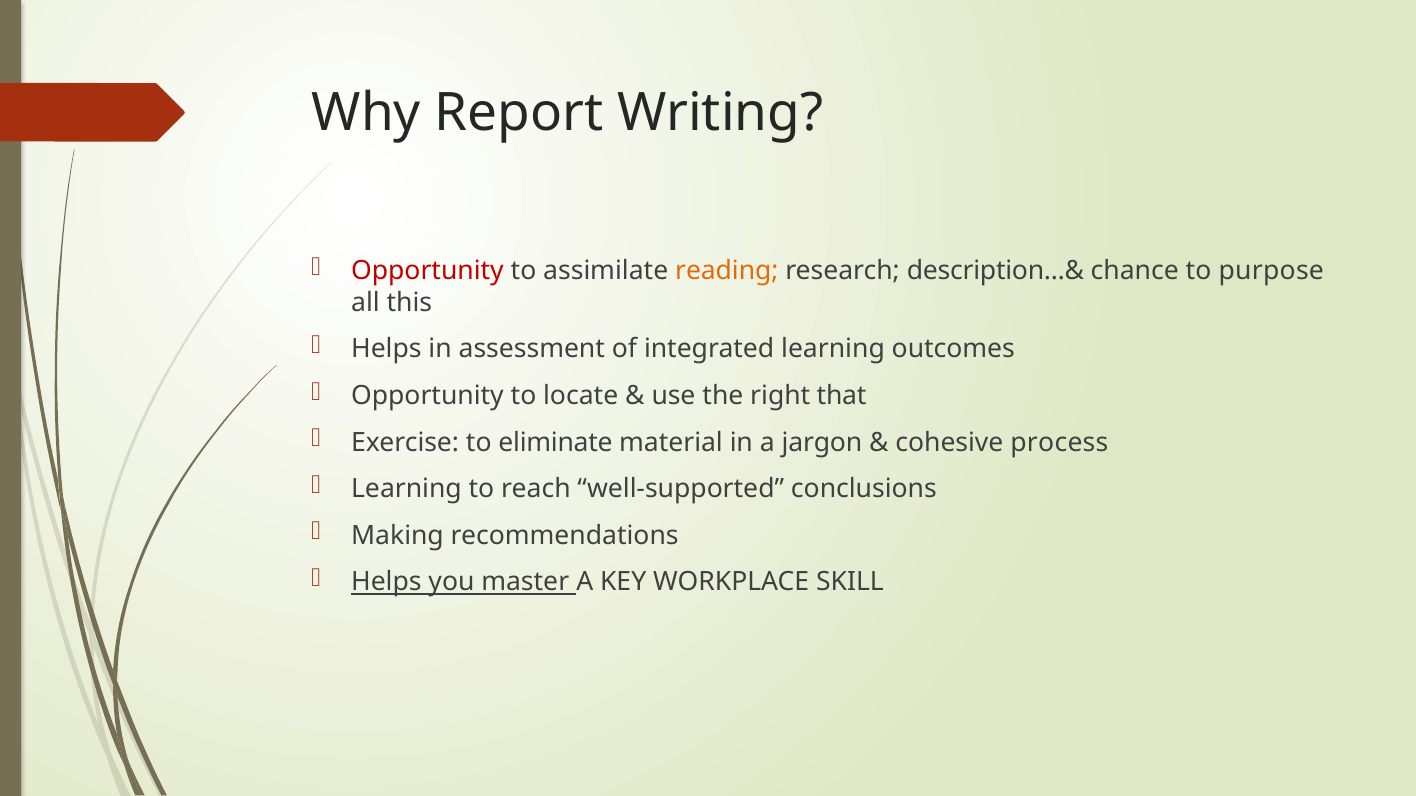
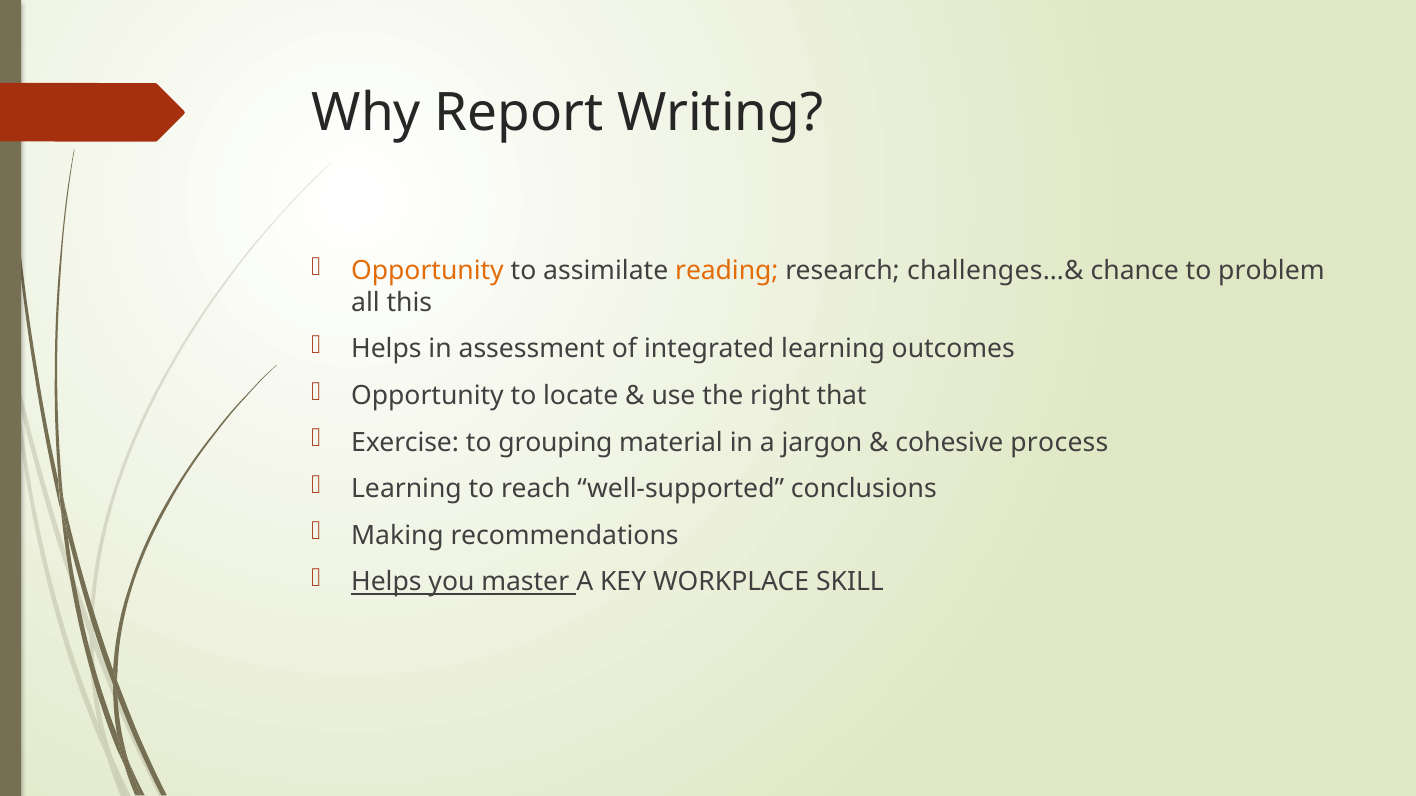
Opportunity colour: red -> orange (427, 271)
description…&: description…& -> challenges…& (995, 271)
purpose: purpose -> problem (1271, 271)
eliminate: eliminate -> grouping (556, 443)
